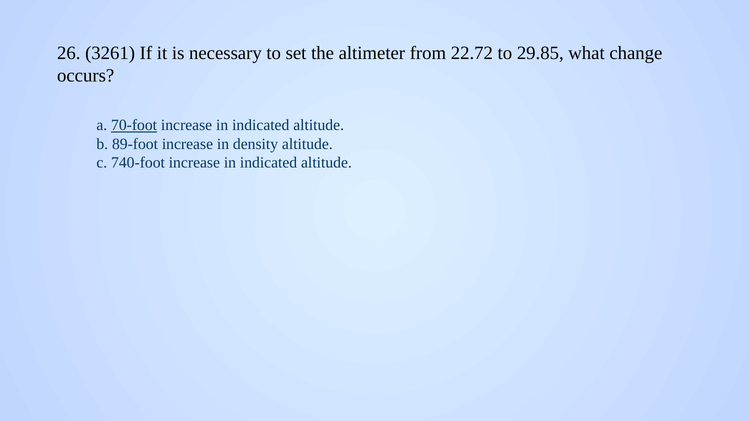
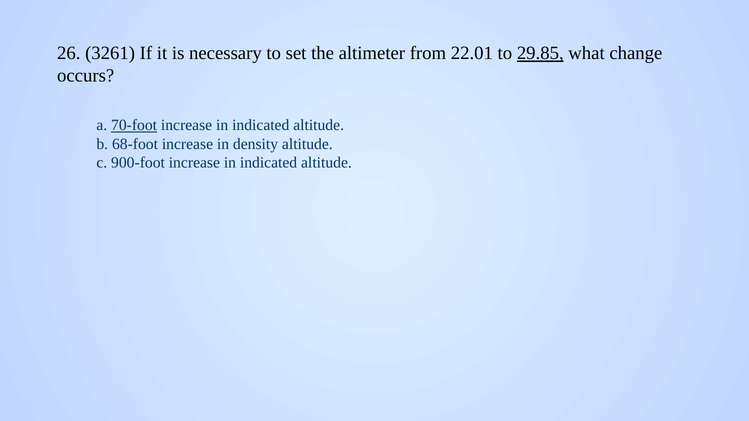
22.72: 22.72 -> 22.01 (472, 53)
29.85 underline: none -> present (540, 53)
89-foot: 89-foot -> 68-foot (135, 144)
740-foot: 740-foot -> 900-foot (138, 163)
